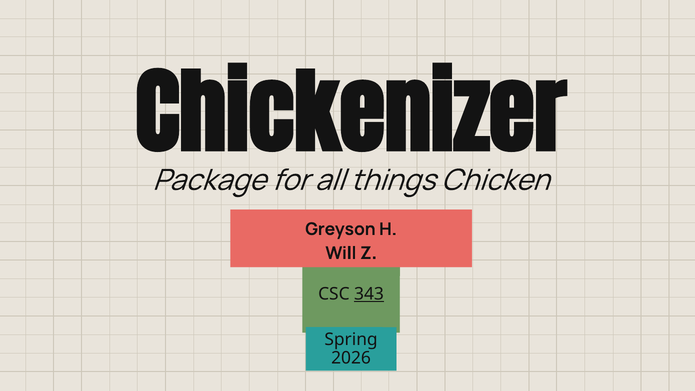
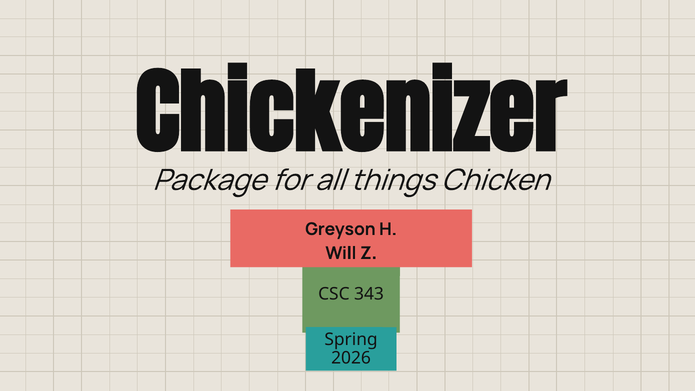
343 underline: present -> none (369, 294)
